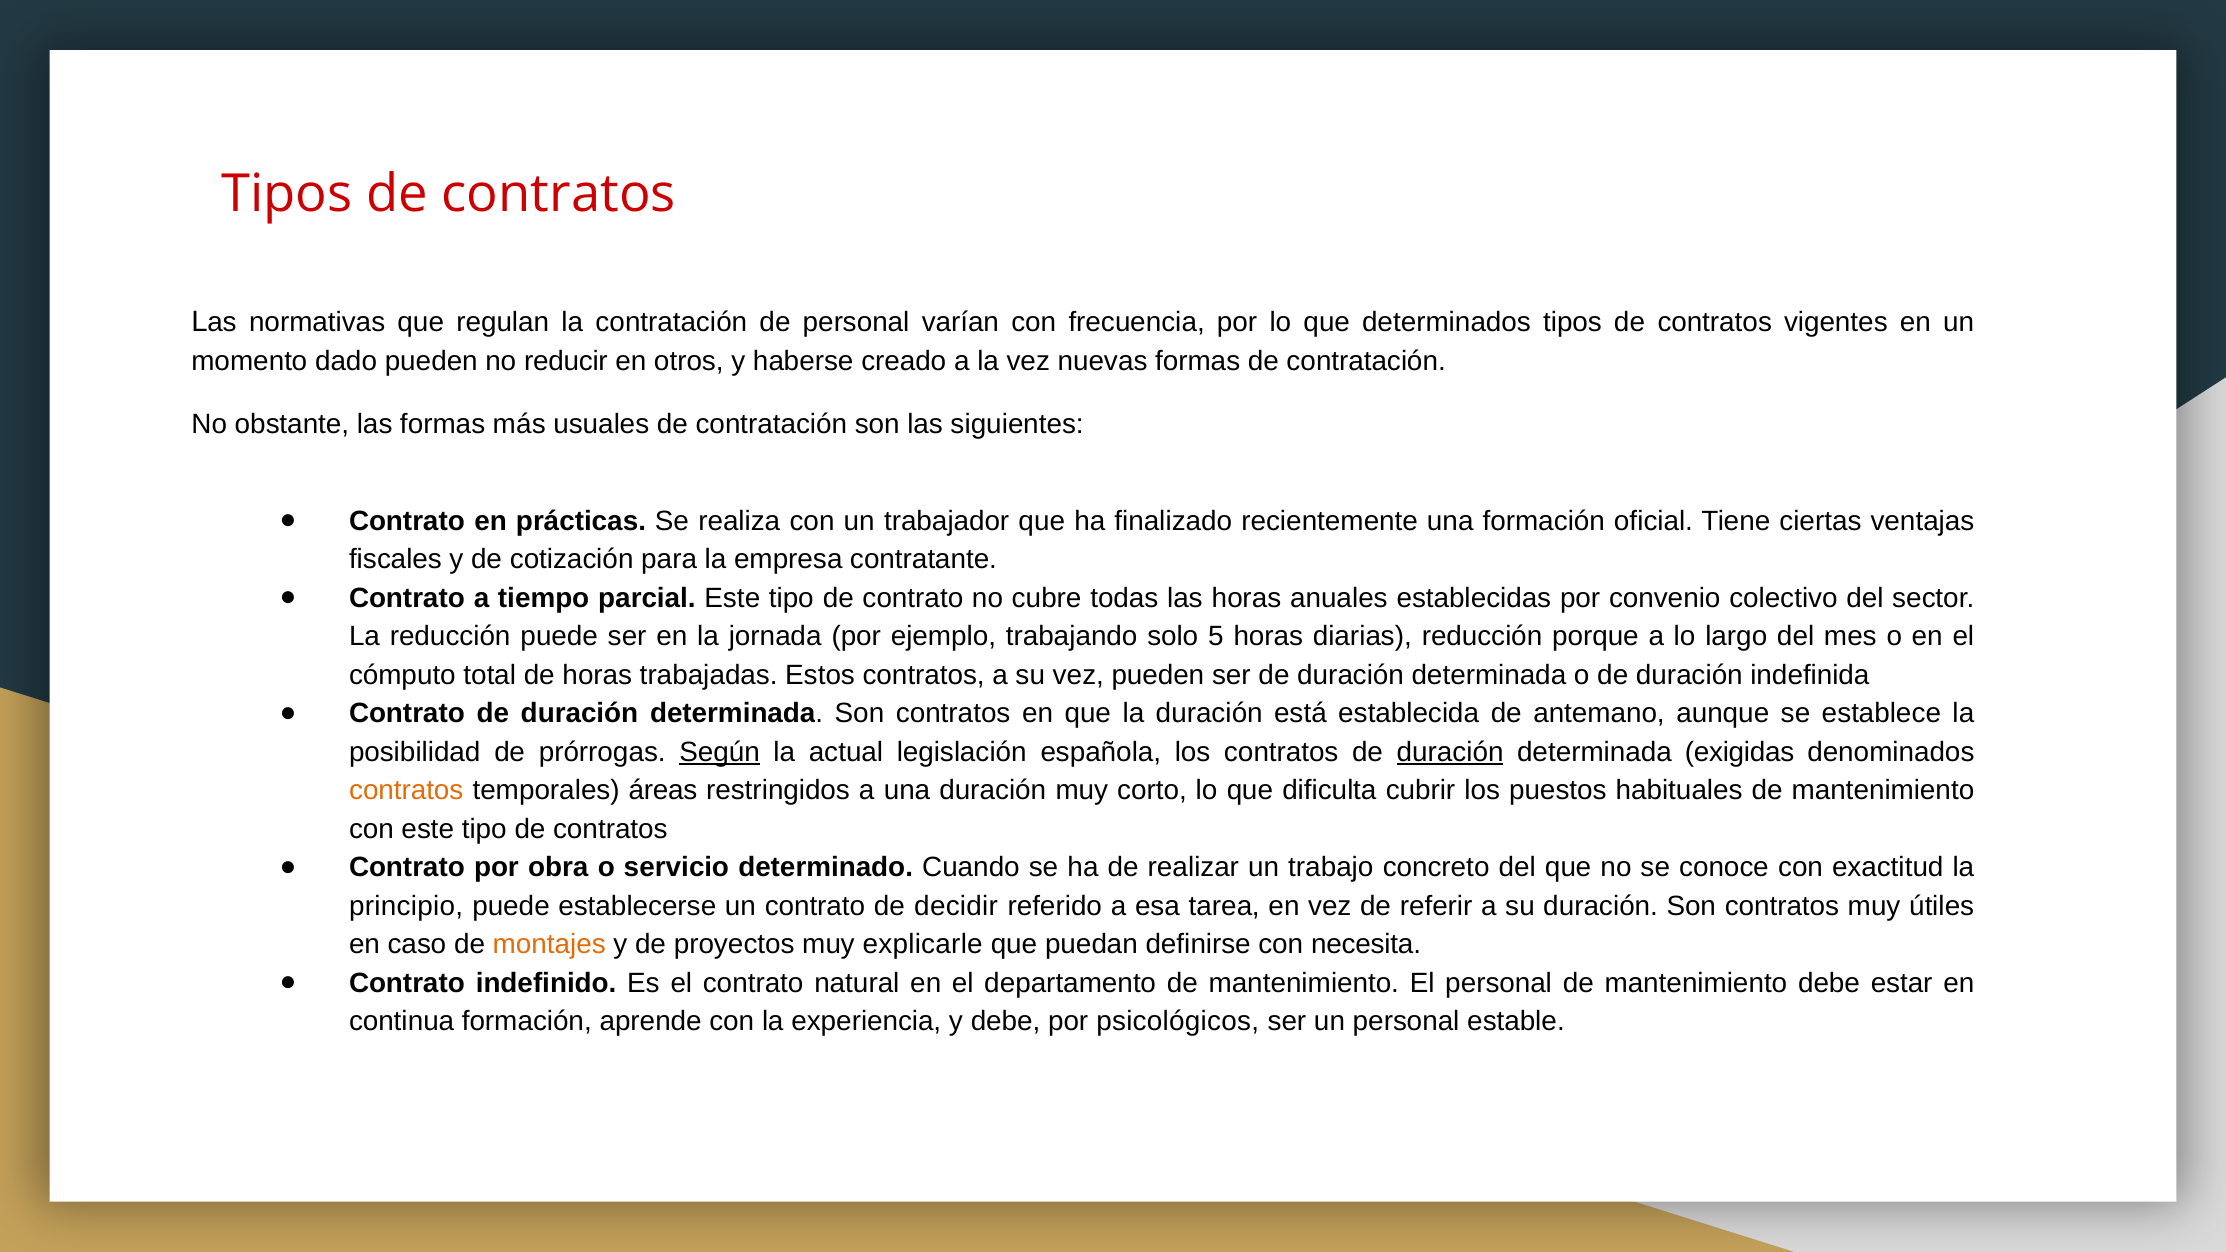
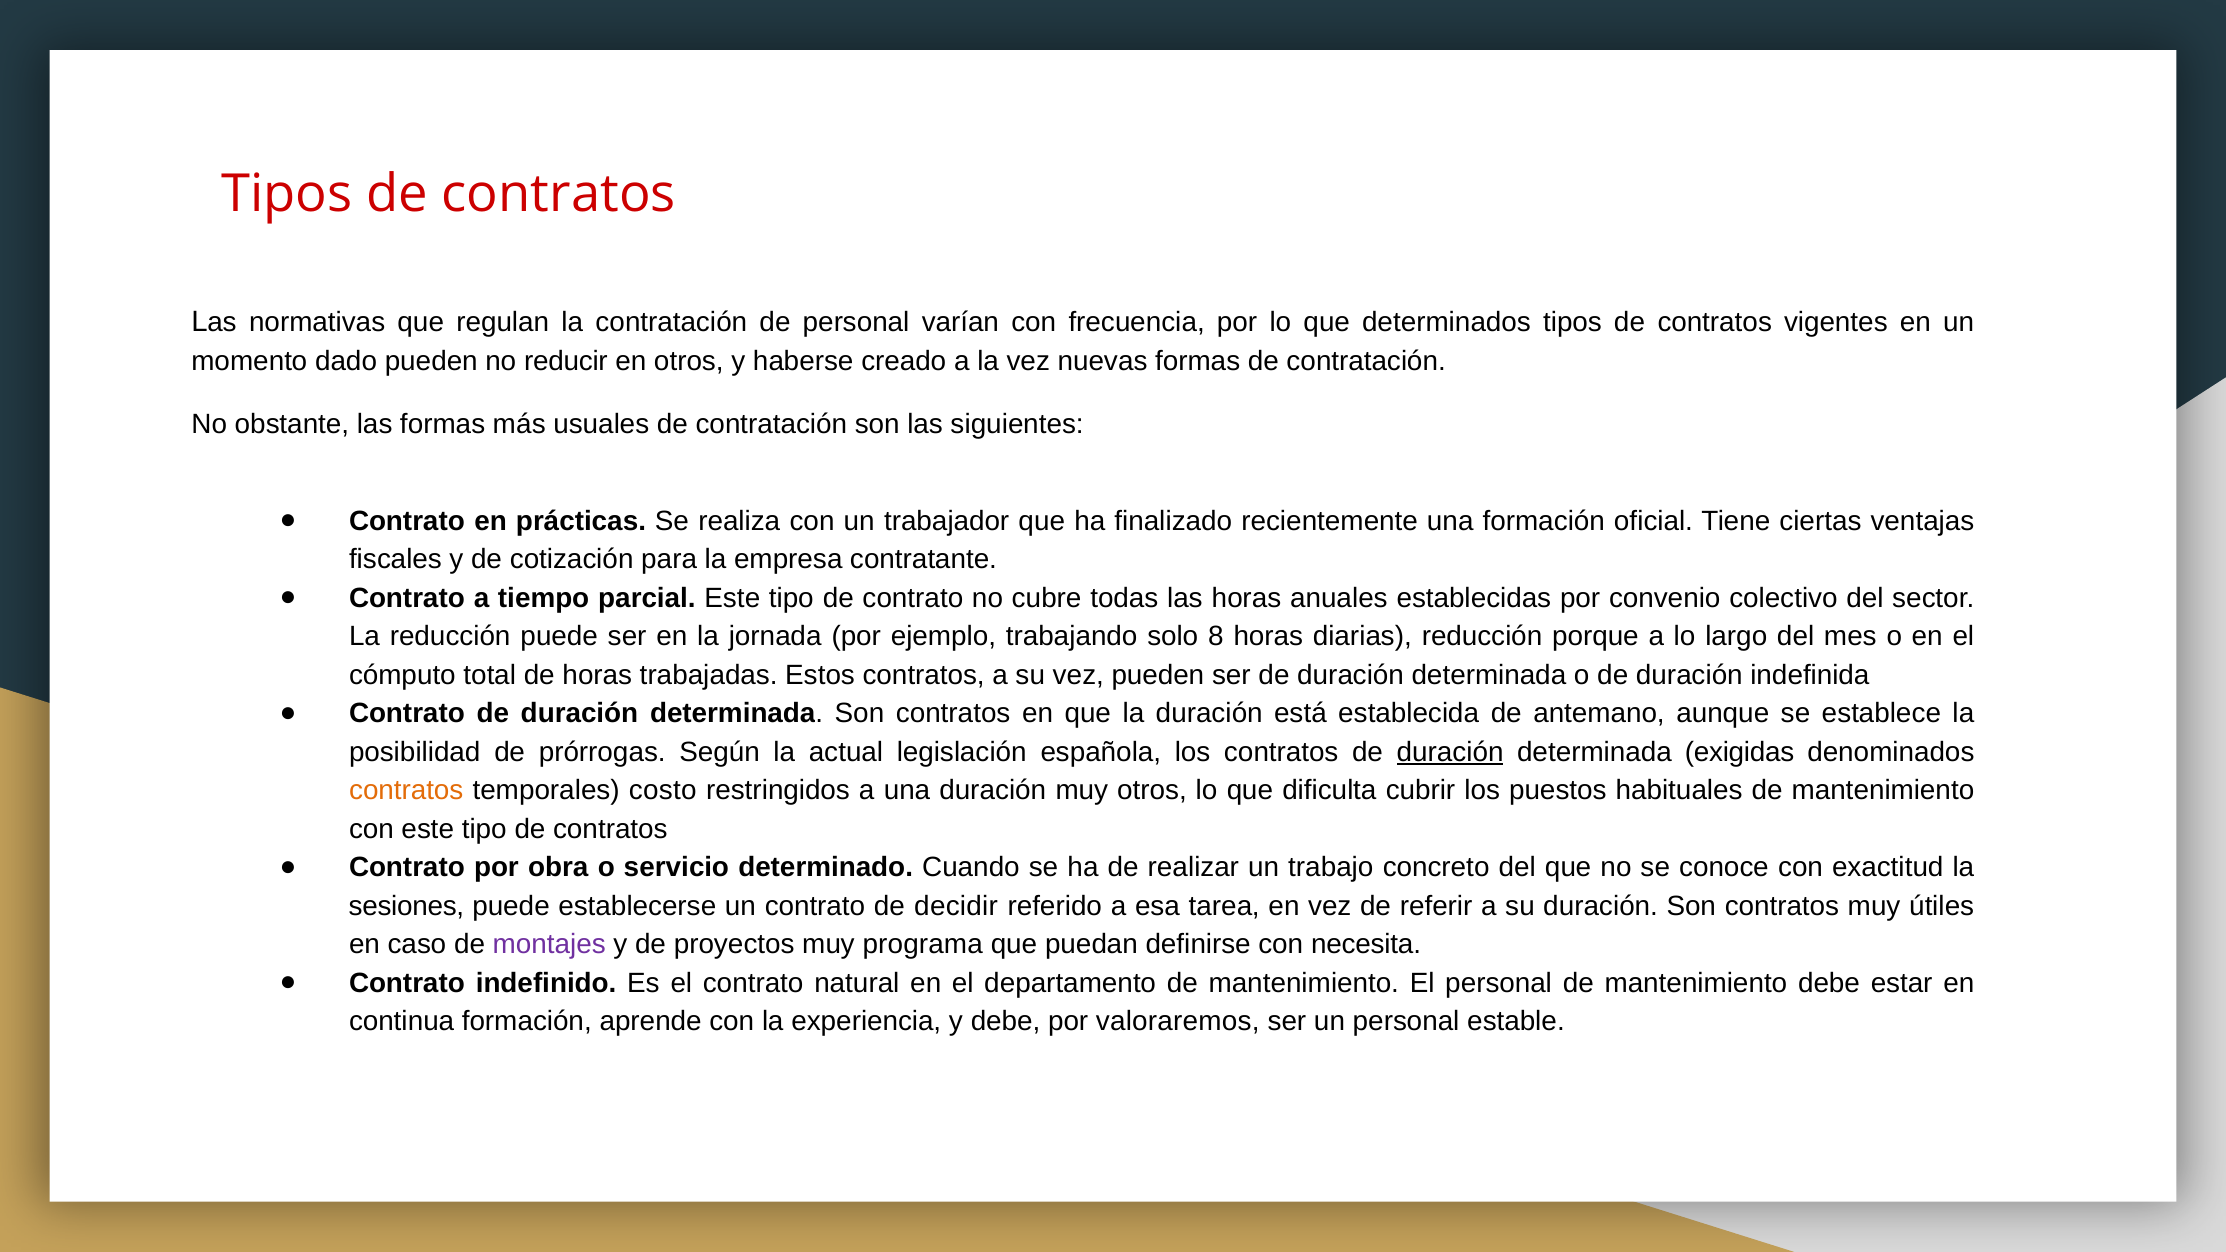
5: 5 -> 8 (1216, 637)
Según underline: present -> none (720, 752)
áreas: áreas -> costo (663, 791)
muy corto: corto -> otros (1152, 791)
principio: principio -> sesiones (406, 906)
montajes colour: orange -> purple (549, 945)
explicarle: explicarle -> programa (923, 945)
psicológicos: psicológicos -> valoraremos (1178, 1022)
